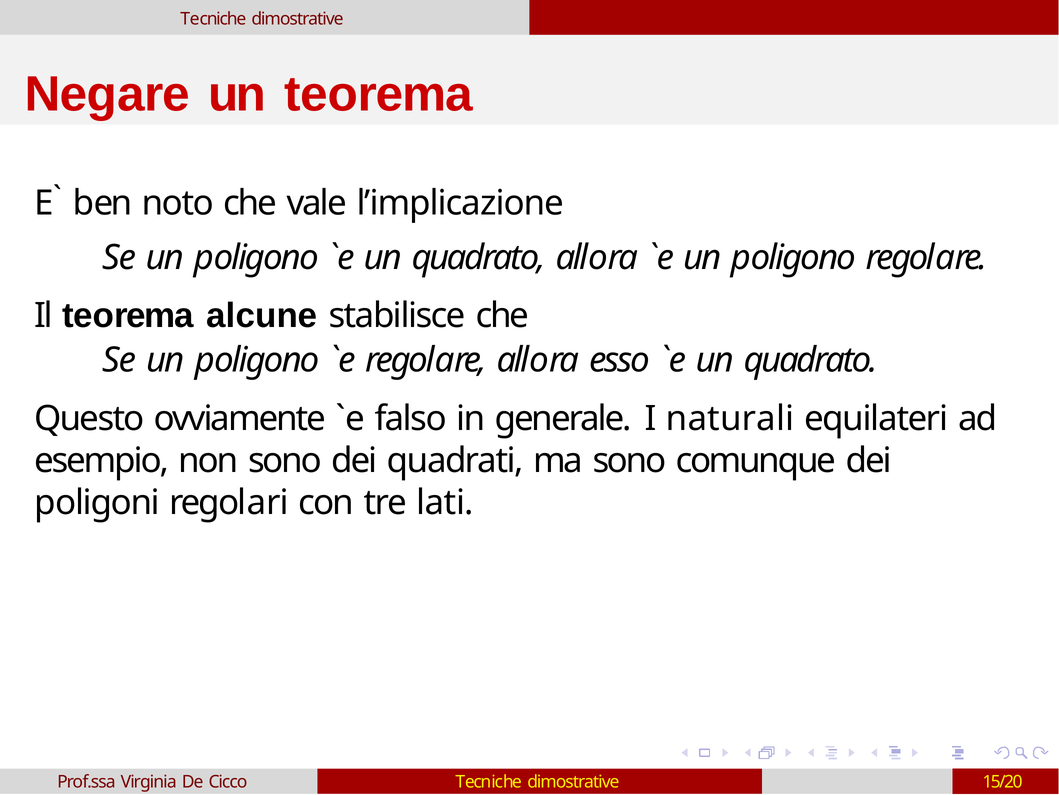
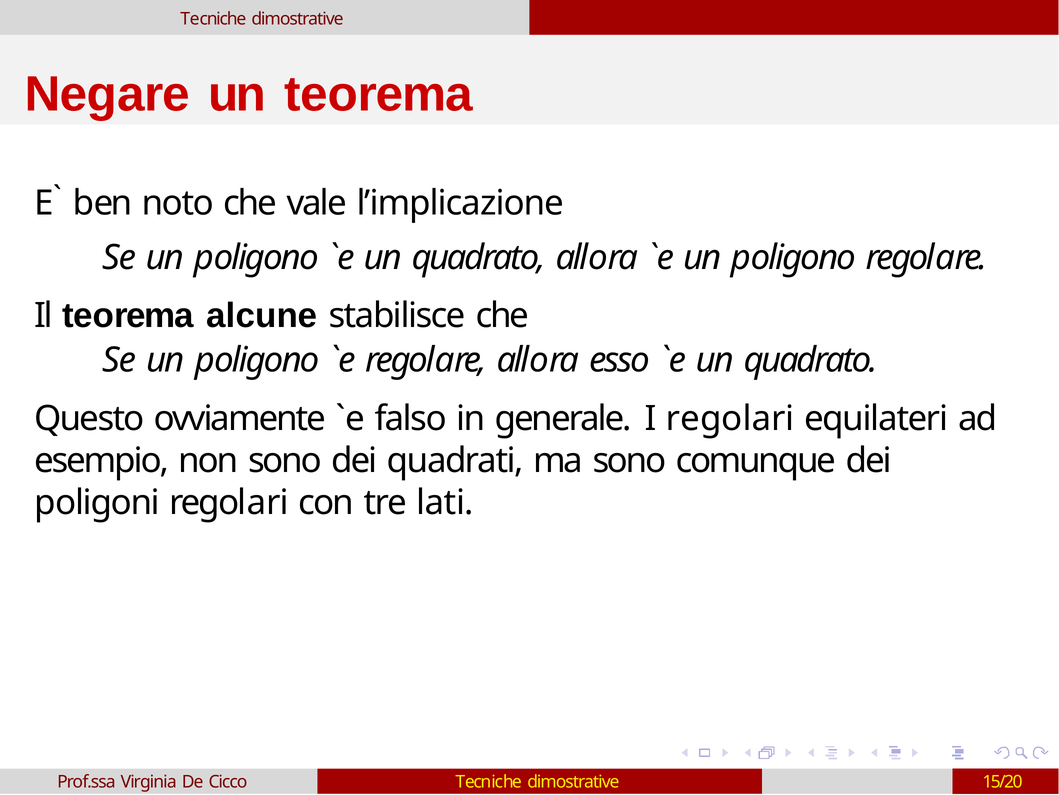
I naturali: naturali -> regolari (730, 418)
